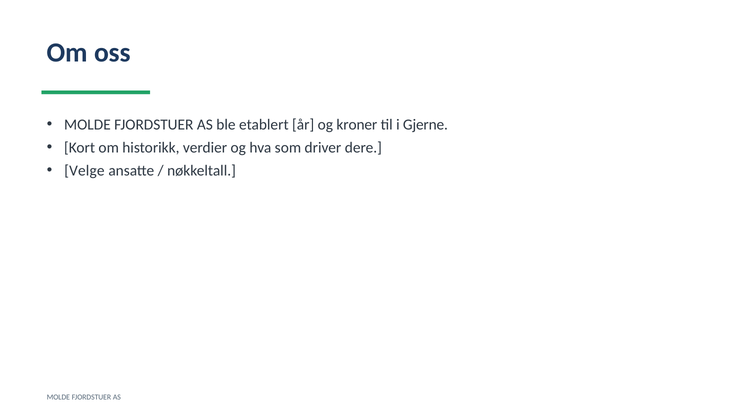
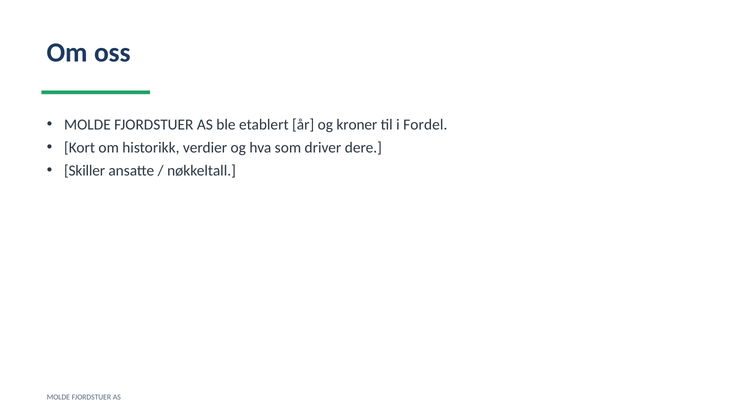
Gjerne: Gjerne -> Fordel (425, 125)
Velge: Velge -> Skiller (85, 171)
